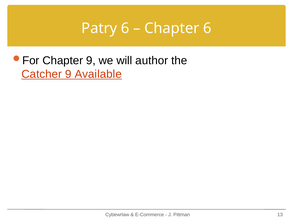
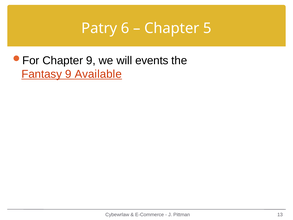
Chapter 6: 6 -> 5 (207, 28)
author: author -> events (152, 60)
Catcher: Catcher -> Fantasy (42, 74)
